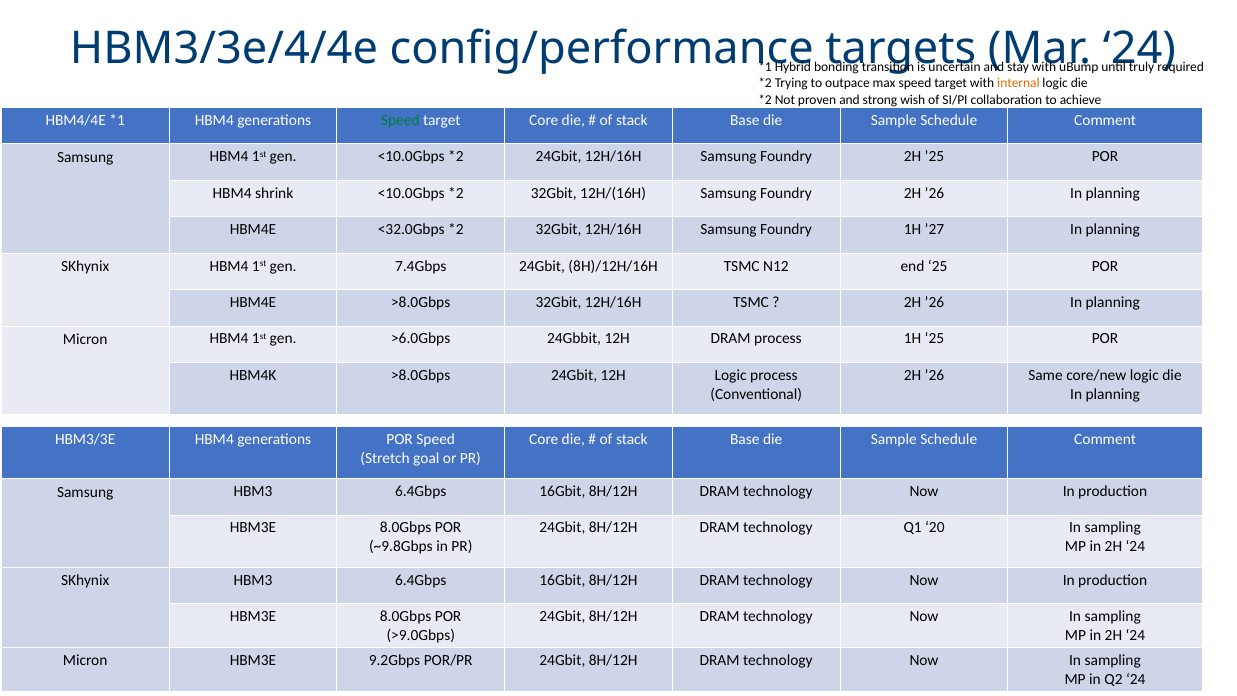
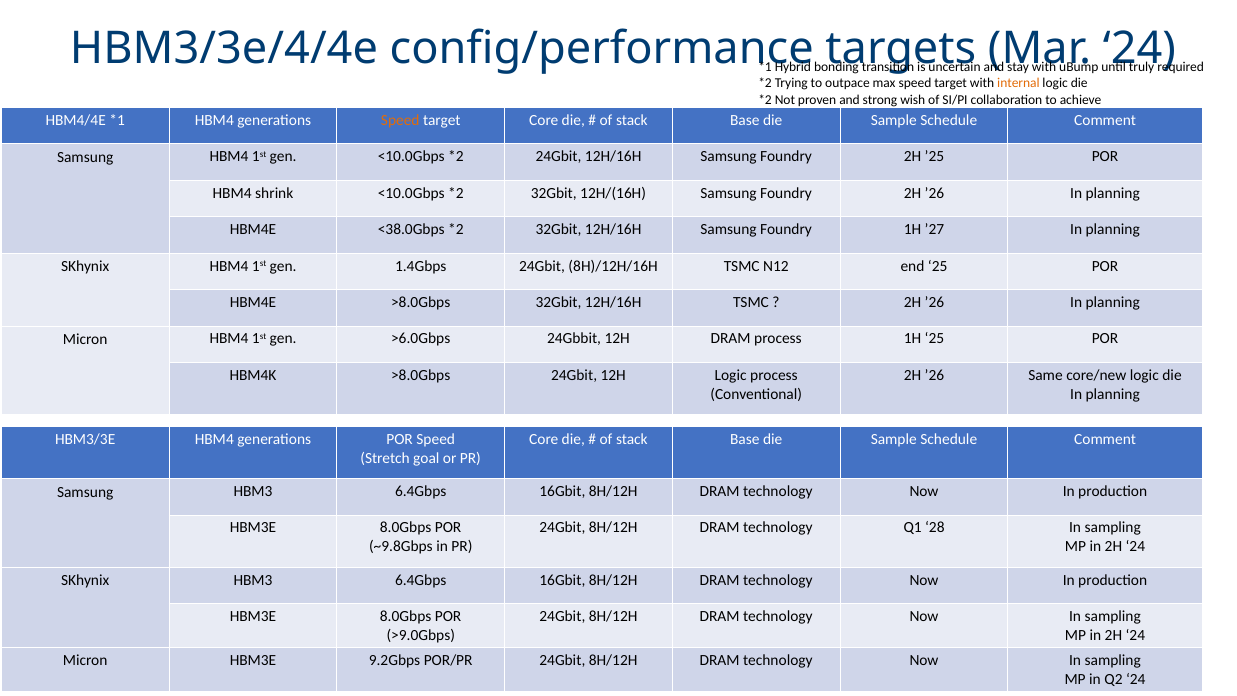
Speed colour: green -> orange (400, 120)
<32.0Gbps: <32.0Gbps -> <38.0Gbps (411, 229)
7.4Gbps: 7.4Gbps -> 1.4Gbps (421, 266)
20: 20 -> 28 (935, 528)
